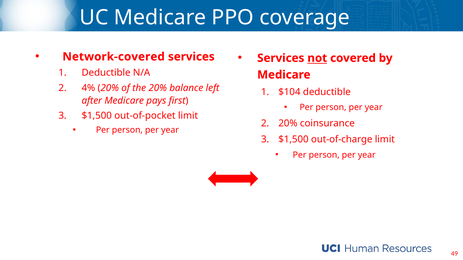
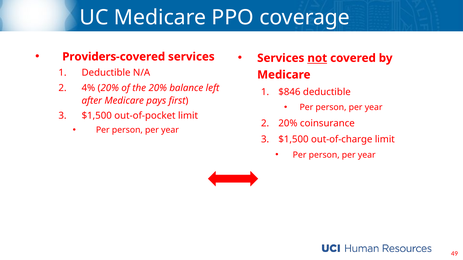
Network-covered: Network-covered -> Providers-covered (114, 57)
$104: $104 -> $846 (289, 92)
